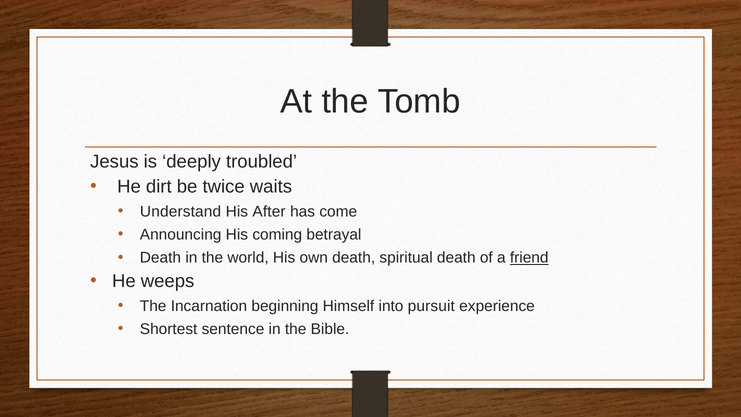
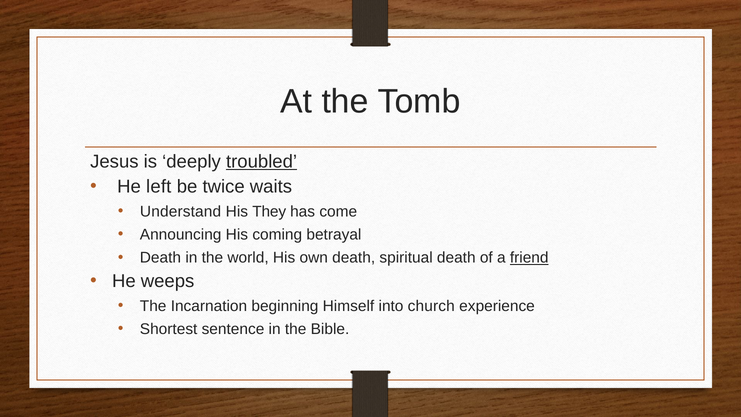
troubled underline: none -> present (262, 161)
dirt: dirt -> left (159, 186)
After: After -> They (269, 211)
pursuit: pursuit -> church (431, 306)
